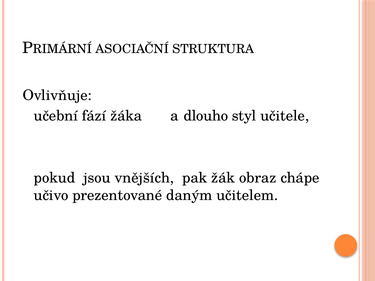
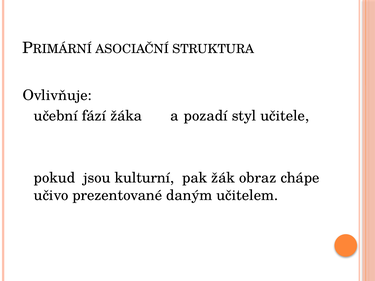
dlouho: dlouho -> pozadí (206, 116)
vnějších: vnějších -> kulturní (144, 178)
